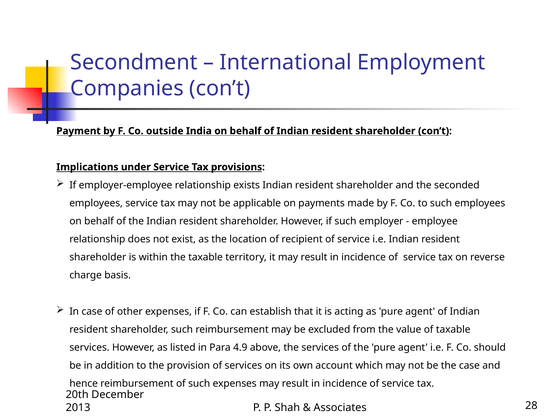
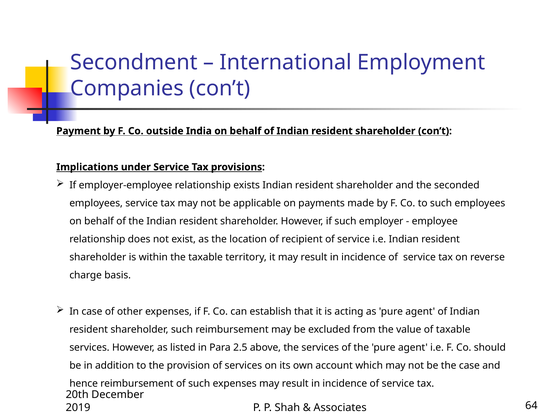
4.9: 4.9 -> 2.5 (240, 348)
2013: 2013 -> 2019 (78, 408)
28: 28 -> 64 (531, 406)
